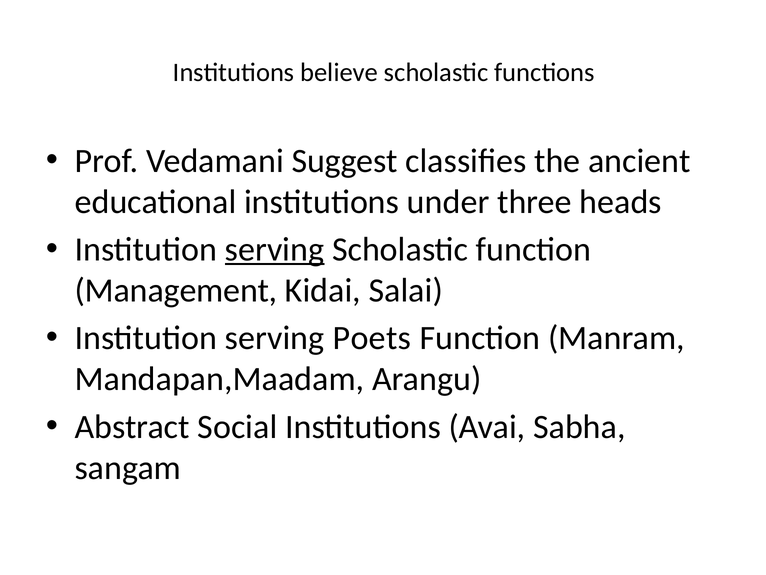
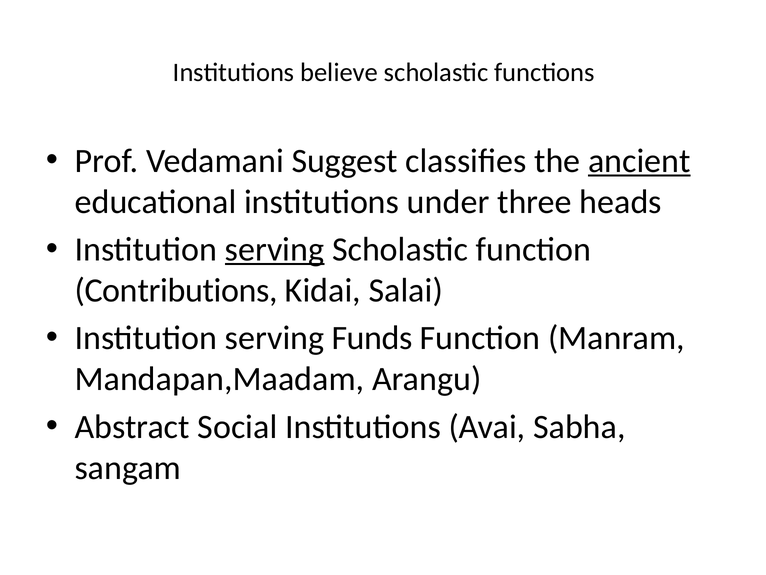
ancient underline: none -> present (639, 161)
Management: Management -> Contributions (176, 290)
Poets: Poets -> Funds (372, 338)
